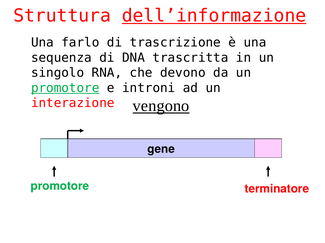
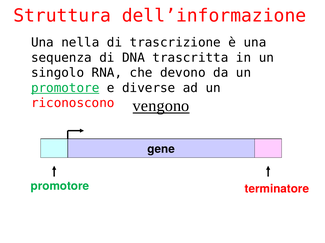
dell’informazione underline: present -> none (214, 16)
farlo: farlo -> nella (80, 43)
introni: introni -> diverse (149, 88)
interazione: interazione -> riconoscono (73, 103)
